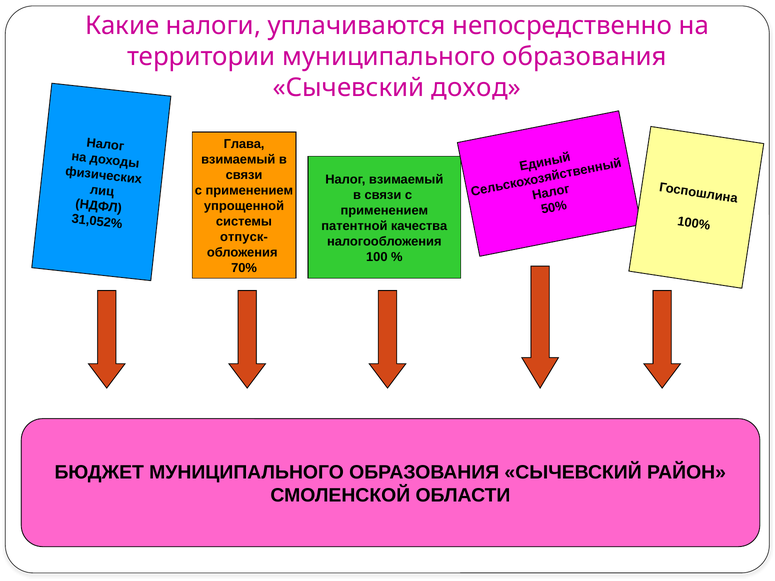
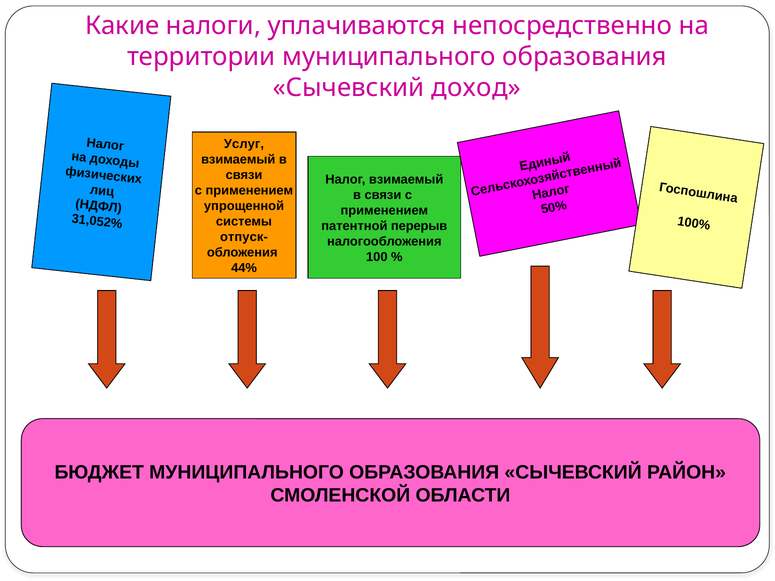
Глава: Глава -> Услуг (244, 144)
качества: качества -> перерыв (419, 226)
70%: 70% -> 44% (244, 268)
